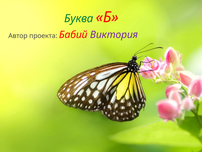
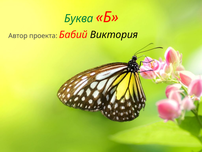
Виктория colour: purple -> black (114, 35)
